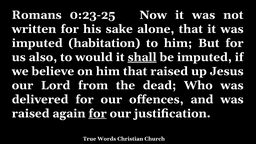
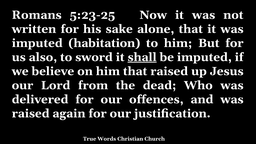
0:23-25: 0:23-25 -> 5:23-25 (92, 15)
would: would -> sword (94, 57)
for underline: present -> none (98, 113)
